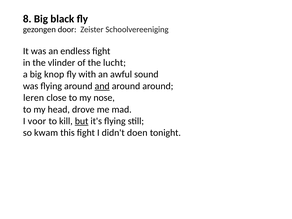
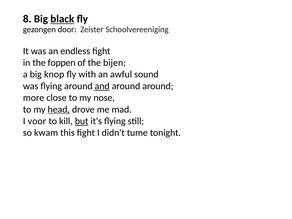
black underline: none -> present (62, 19)
vlinder: vlinder -> foppen (62, 63)
lucht: lucht -> bijen (114, 63)
leren: leren -> more (34, 98)
head underline: none -> present (59, 109)
doen: doen -> tume (137, 133)
